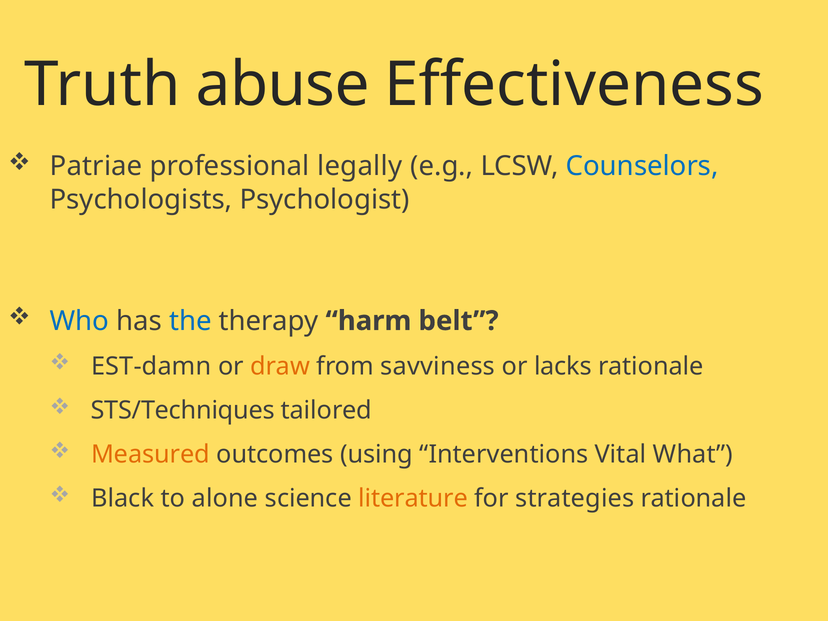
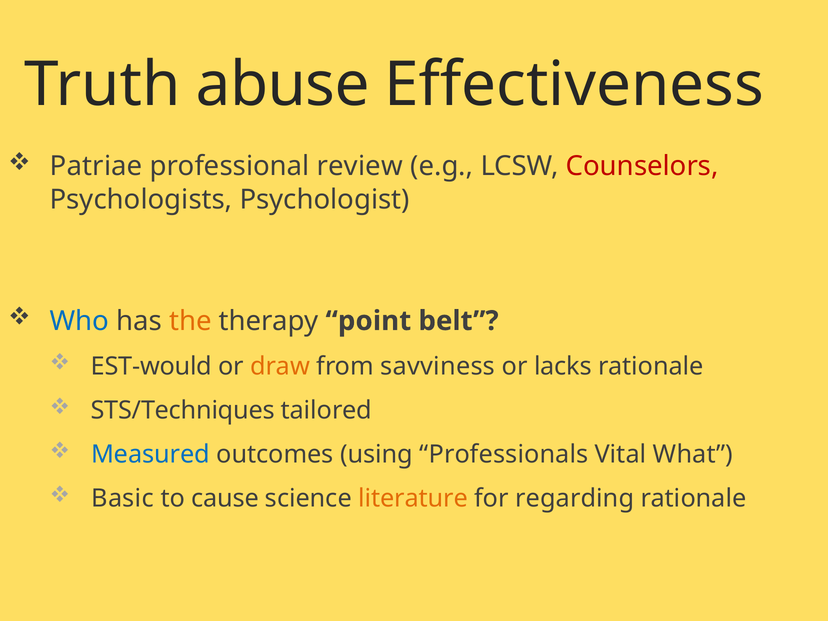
legally: legally -> review (360, 166)
Counselors colour: blue -> red (642, 166)
the colour: blue -> orange (191, 321)
harm: harm -> point (368, 321)
EST-damn: EST-damn -> EST-would (151, 366)
Measured colour: orange -> blue (150, 454)
Interventions: Interventions -> Professionals (504, 454)
Black: Black -> Basic (123, 499)
alone: alone -> cause (225, 499)
strategies: strategies -> regarding (575, 499)
